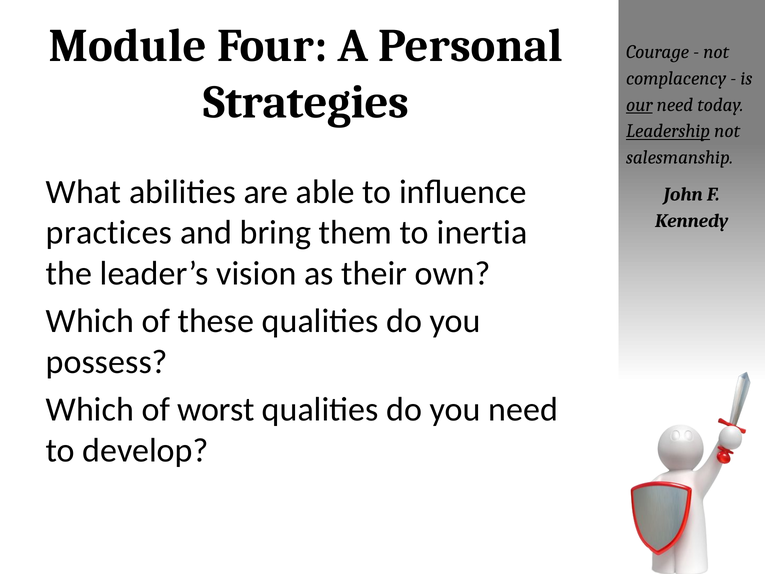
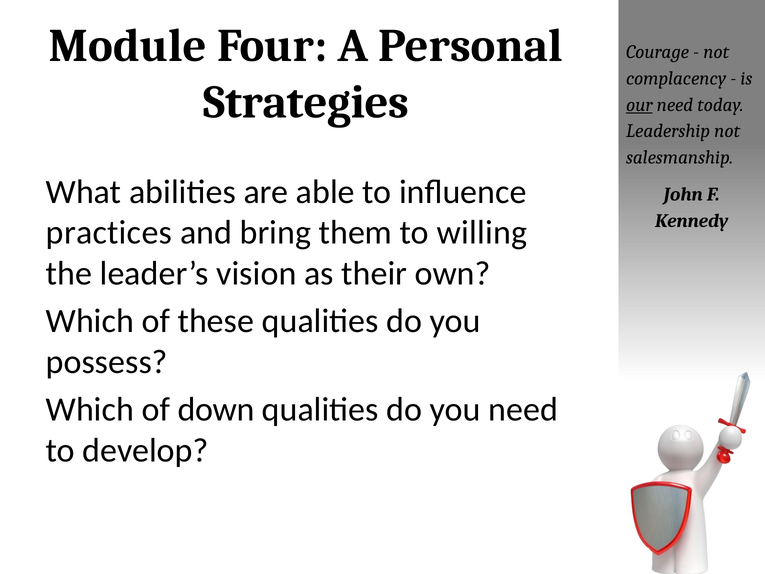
Leadership underline: present -> none (668, 131)
inertia: inertia -> willing (482, 233)
worst: worst -> down (216, 409)
